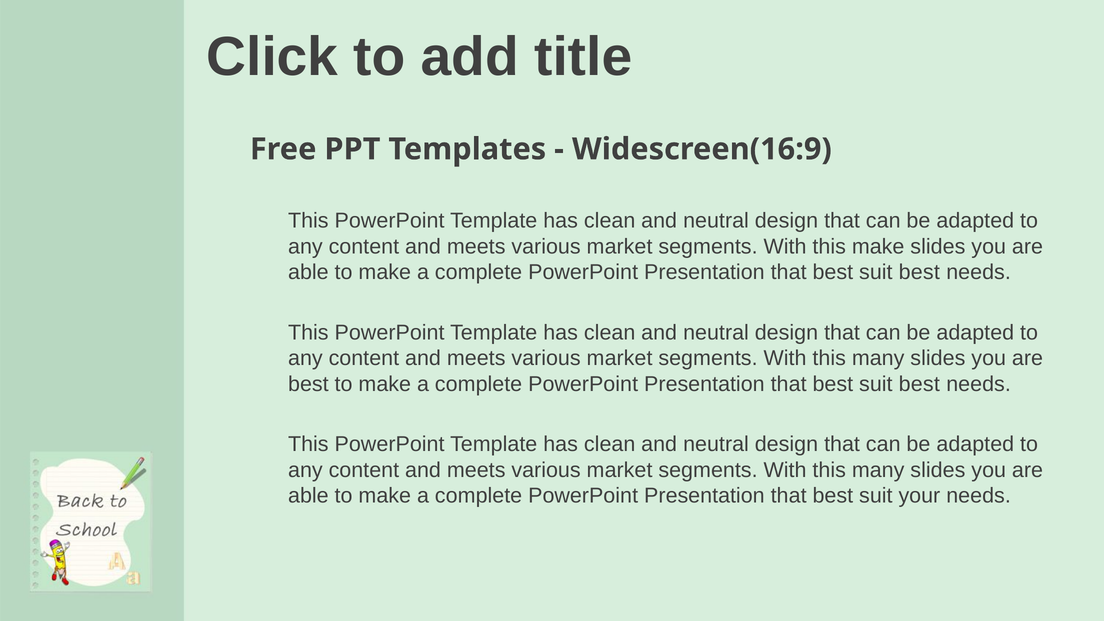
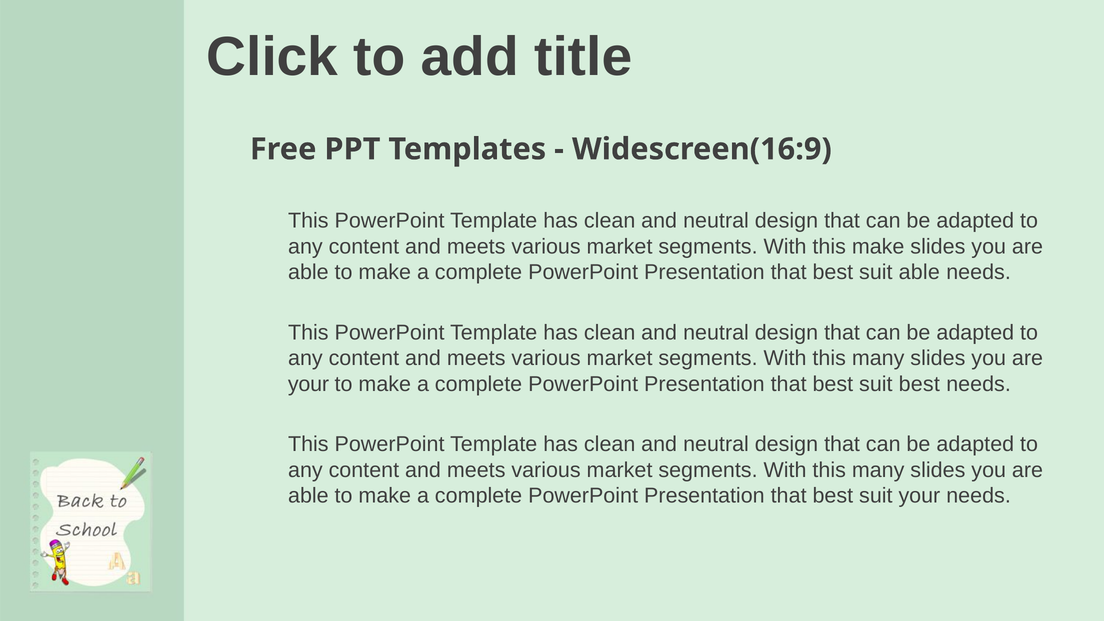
best: best -> able (919, 272)
best: best -> your (308, 384)
